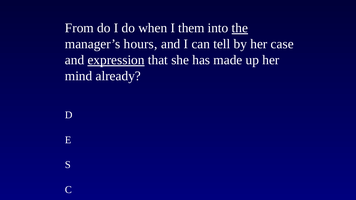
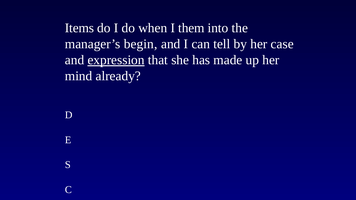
From: From -> Items (79, 28)
the underline: present -> none (240, 28)
hours: hours -> begin (141, 44)
